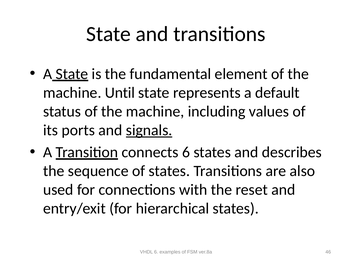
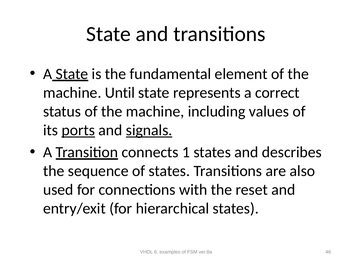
default: default -> correct (277, 93)
ports underline: none -> present (78, 130)
connects 6: 6 -> 1 (186, 152)
